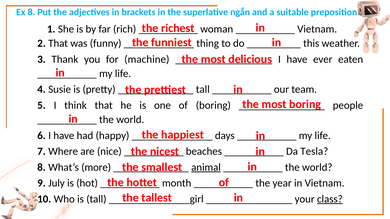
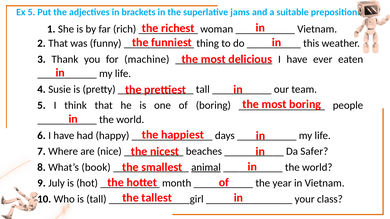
Ex 8: 8 -> 5 (31, 12)
ngắn: ngắn -> jams (240, 12)
Tesla: Tesla -> Safer (314, 152)
more: more -> book (96, 168)
class underline: present -> none (330, 199)
